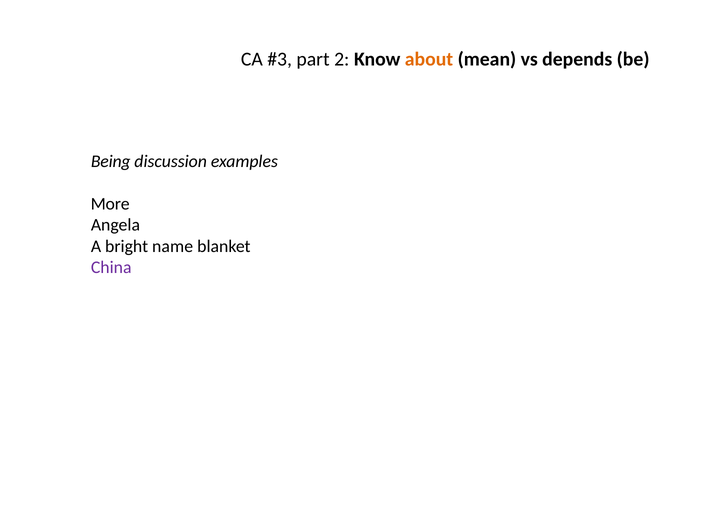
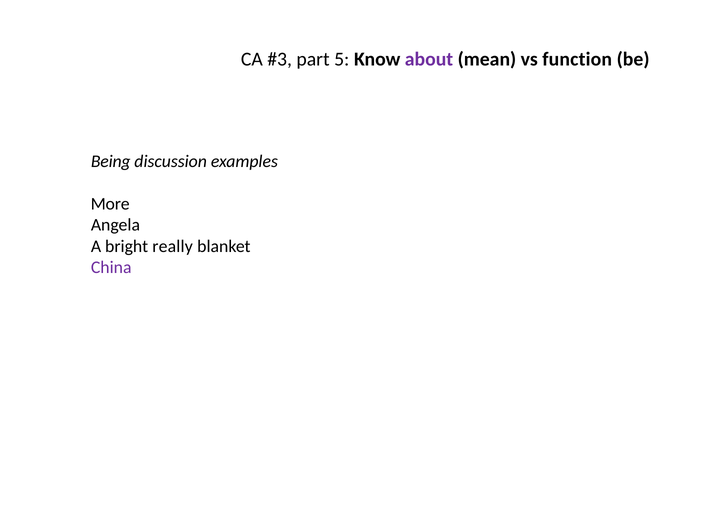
2: 2 -> 5 (342, 59)
about colour: orange -> purple (429, 59)
depends: depends -> function (577, 59)
name: name -> really (173, 246)
